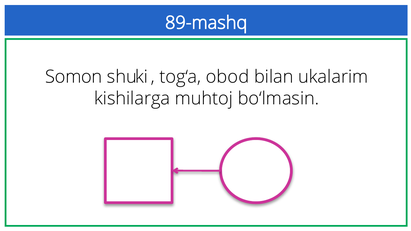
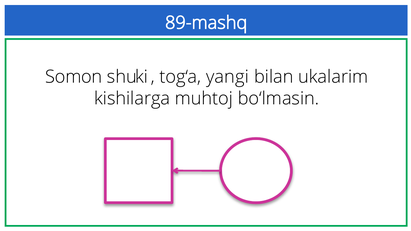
obod: obod -> yangi (227, 77)
